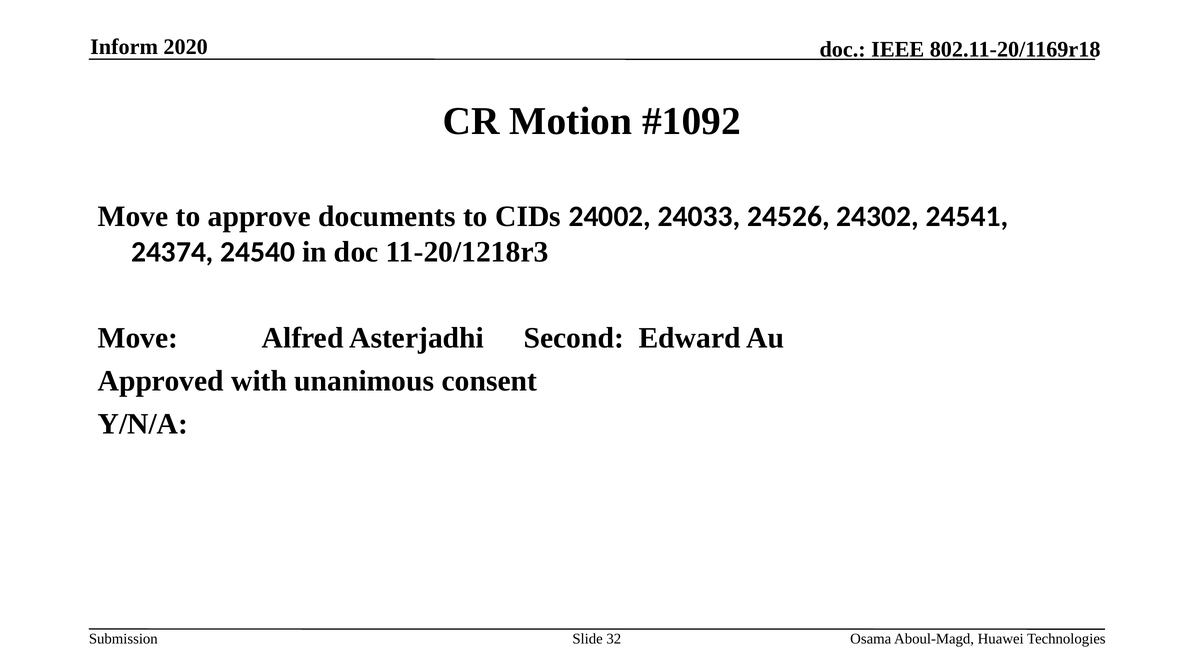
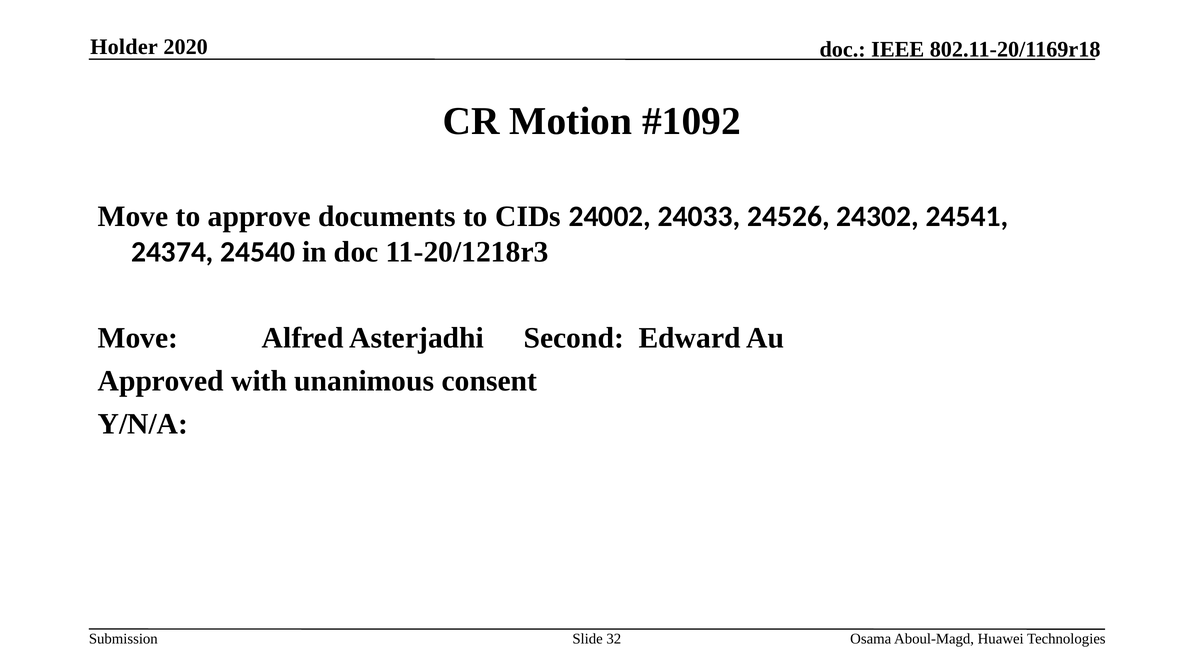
Inform: Inform -> Holder (124, 47)
